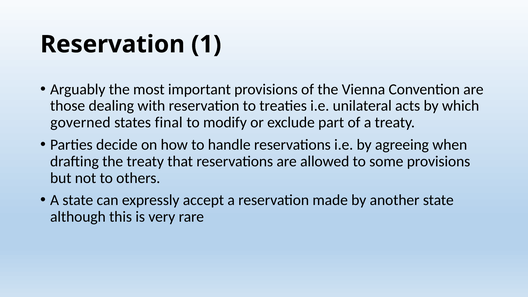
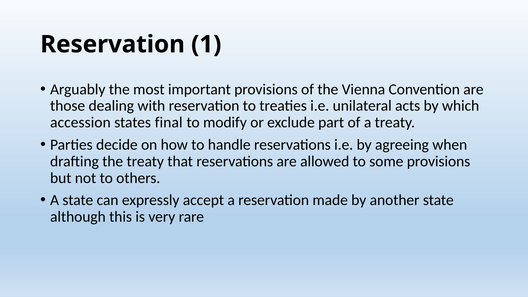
governed: governed -> accession (80, 123)
